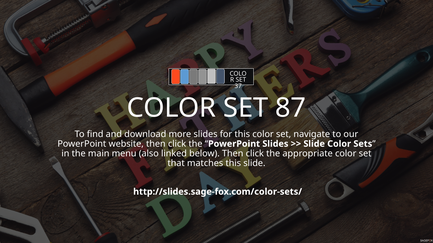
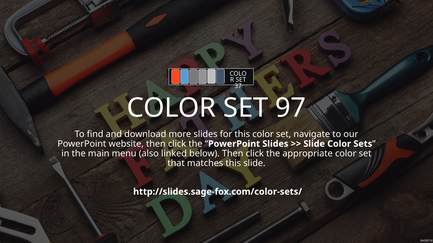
87: 87 -> 97 (291, 108)
